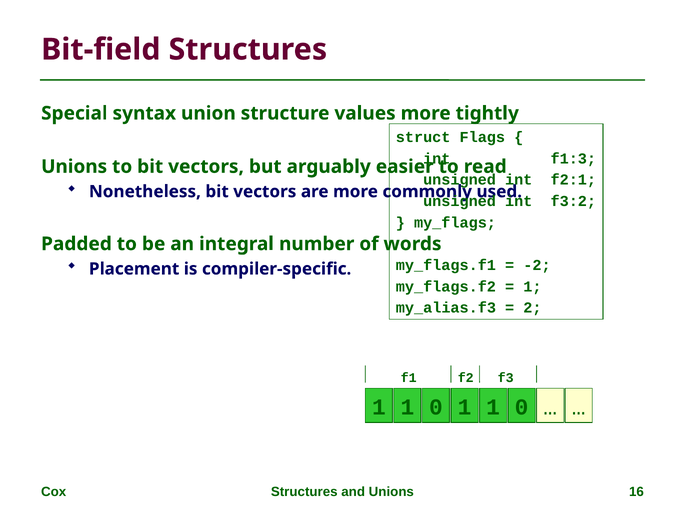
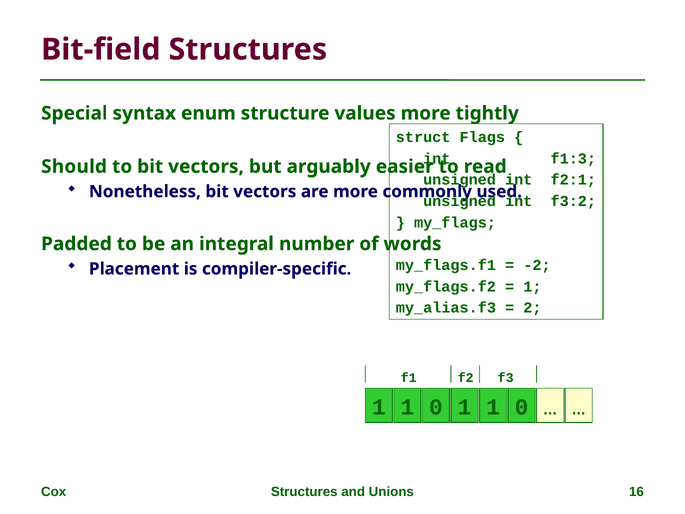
union: union -> enum (208, 113)
Unions: Unions -> Should (74, 167)
